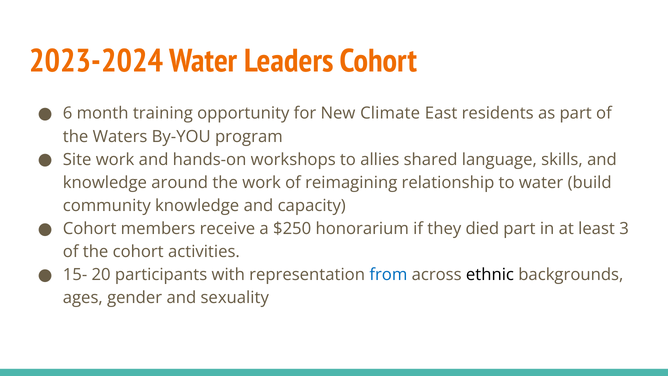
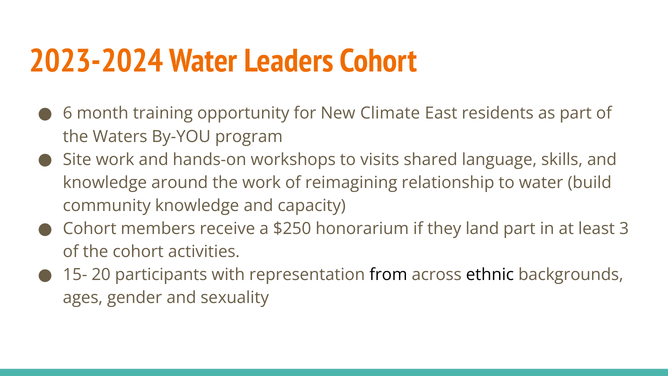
allies: allies -> visits (380, 159)
died: died -> land (482, 229)
from colour: blue -> black (388, 275)
